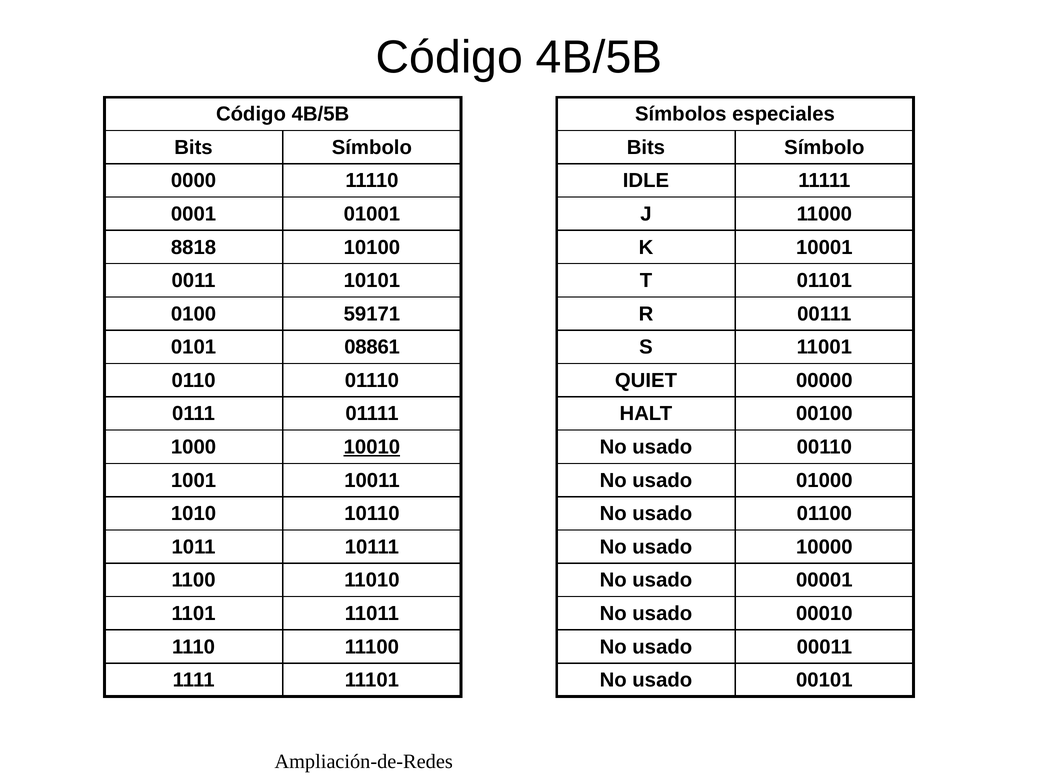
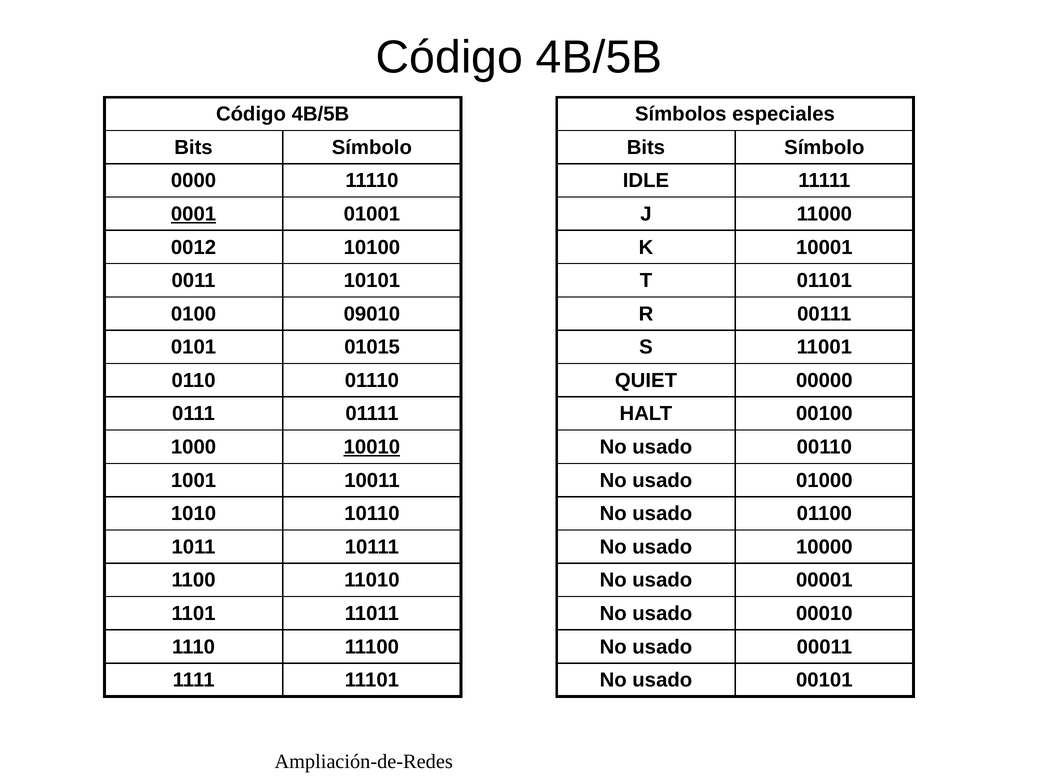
0001 underline: none -> present (194, 214)
8818: 8818 -> 0012 (194, 247)
59171: 59171 -> 09010 (372, 314)
08861: 08861 -> 01015 (372, 347)
